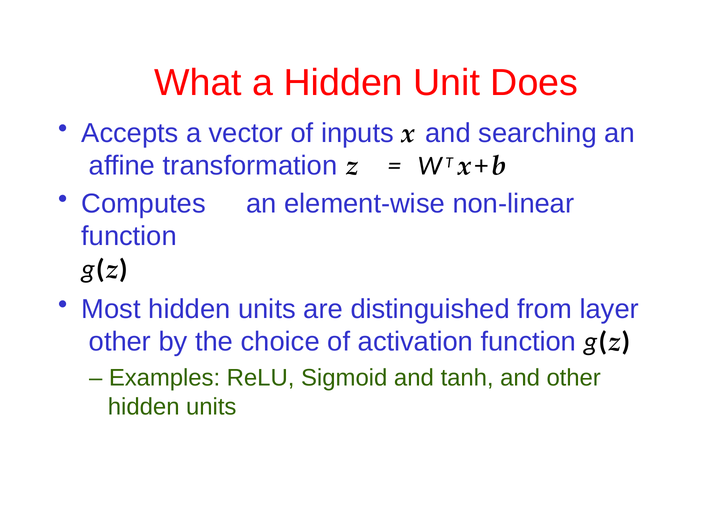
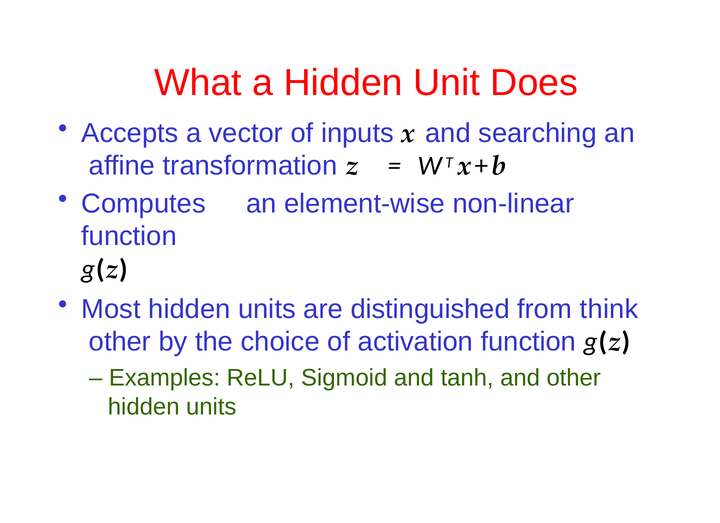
layer: layer -> think (609, 309)
